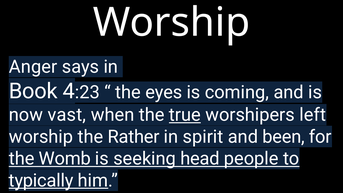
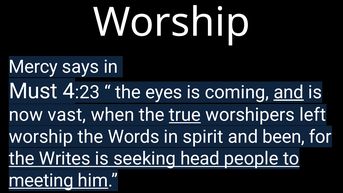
Anger: Anger -> Mercy (33, 67)
Book: Book -> Must (33, 91)
and underline: none -> present (289, 92)
Rather: Rather -> Words (134, 137)
Womb: Womb -> Writes (65, 159)
typically: typically -> meeting (41, 180)
